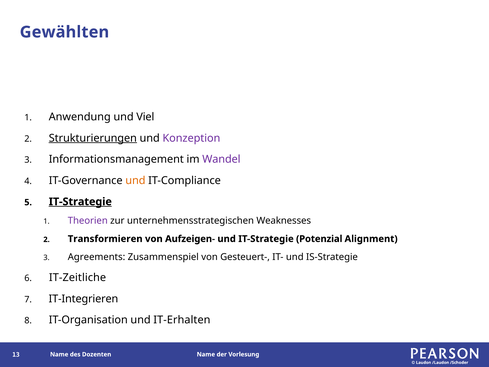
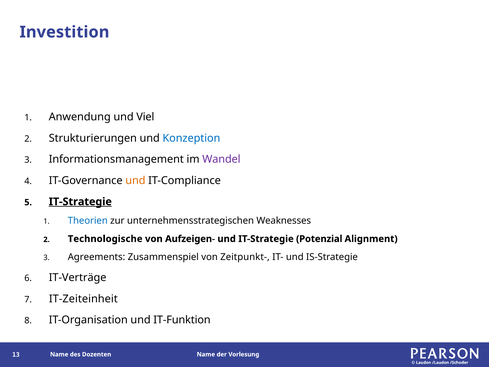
Gewählten: Gewählten -> Investition (64, 32)
Strukturierungen underline: present -> none (93, 138)
Konzeption colour: purple -> blue (191, 138)
Theorien colour: purple -> blue (88, 220)
Transformieren: Transformieren -> Technologische (105, 239)
Gesteuert-: Gesteuert- -> Zeitpunkt- (245, 257)
IT-Zeitliche: IT-Zeitliche -> IT-Verträge (78, 277)
IT-Integrieren: IT-Integrieren -> IT-Zeiteinheit (83, 299)
IT-Erhalten: IT-Erhalten -> IT-Funktion (182, 320)
